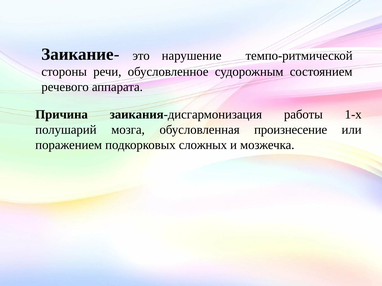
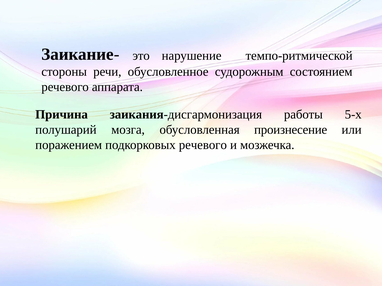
1-х: 1-х -> 5-х (353, 115)
подкорковых сложных: сложных -> речевого (203, 145)
